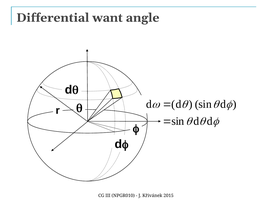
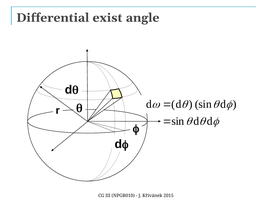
want: want -> exist (107, 18)
